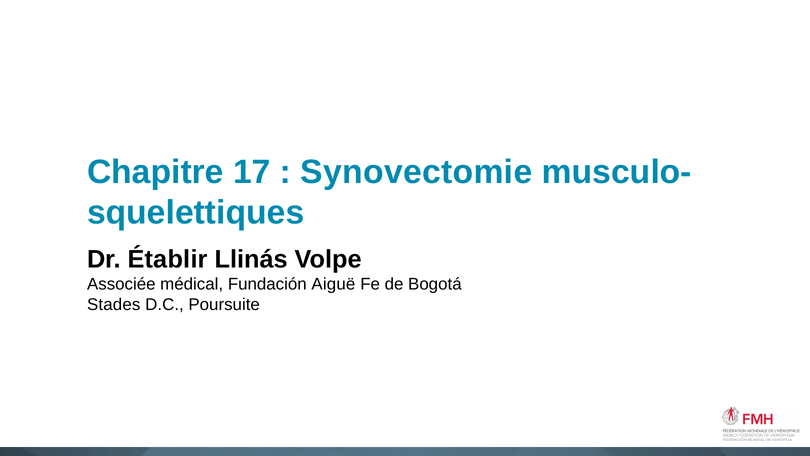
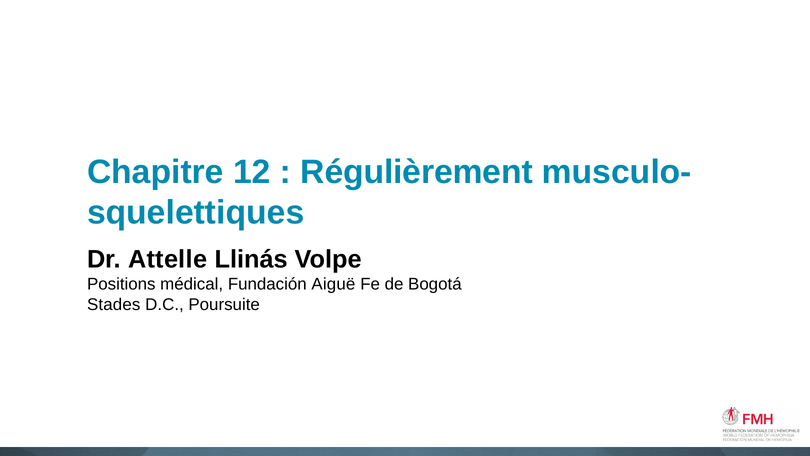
17: 17 -> 12 (252, 172)
Synovectomie: Synovectomie -> Régulièrement (417, 172)
Établir: Établir -> Attelle (168, 259)
Associée: Associée -> Positions (121, 284)
